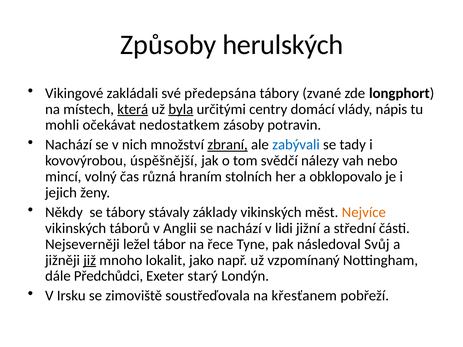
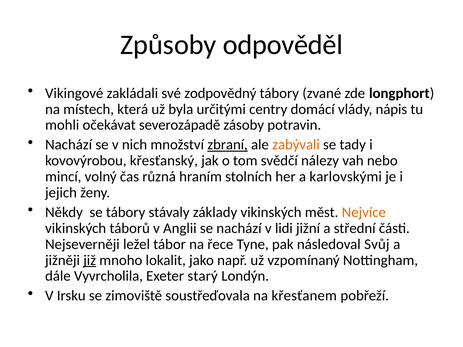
herulských: herulských -> odpověděl (283, 45)
předepsána: předepsána -> zodpovědný (220, 93)
která underline: present -> none (133, 109)
byla underline: present -> none (181, 109)
nedostatkem: nedostatkem -> severozápadě (180, 125)
zabývali colour: blue -> orange (296, 145)
úspěšnější: úspěšnější -> křesťanský (164, 161)
obklopovalo: obklopovalo -> karlovskými (346, 177)
Předchůdci: Předchůdci -> Vyvrcholila (108, 276)
